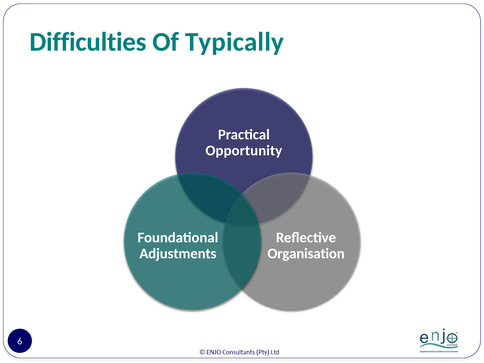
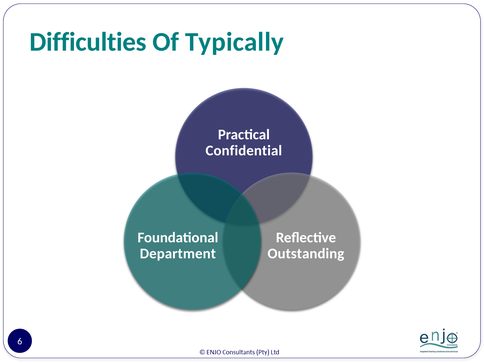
Opportunity: Opportunity -> Confidential (244, 151)
Adjustments: Adjustments -> Department (178, 254)
Organisation: Organisation -> Outstanding (306, 254)
